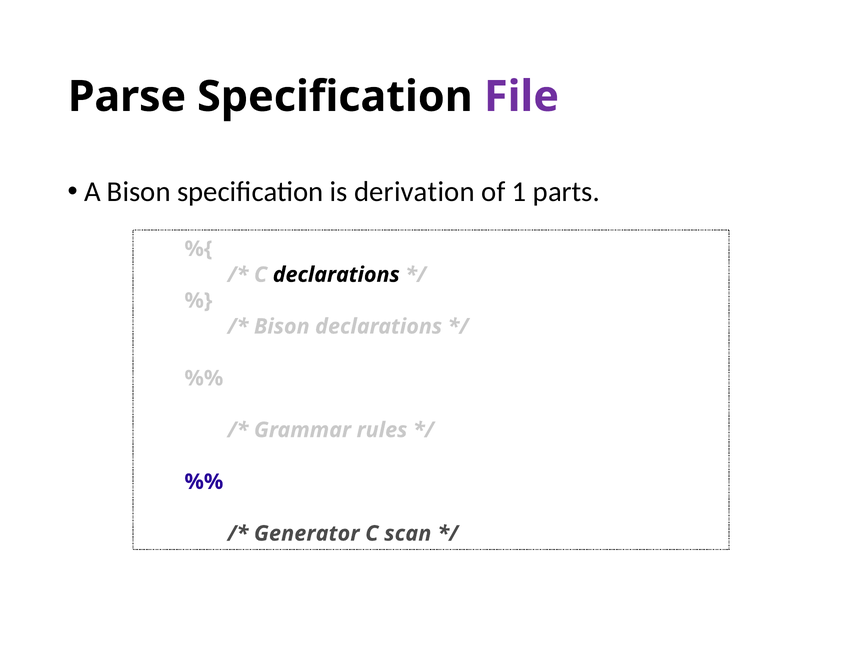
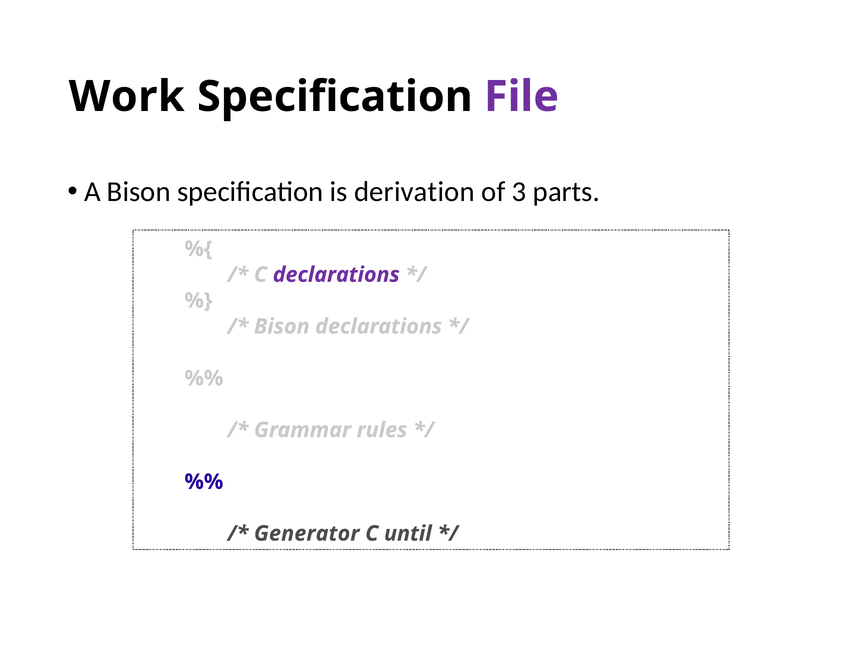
Parse: Parse -> Work (127, 97)
1: 1 -> 3 (519, 192)
declarations colour: black -> purple (336, 275)
scan: scan -> until (408, 533)
